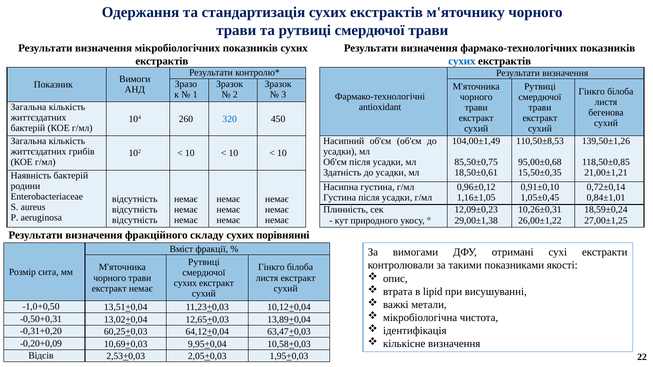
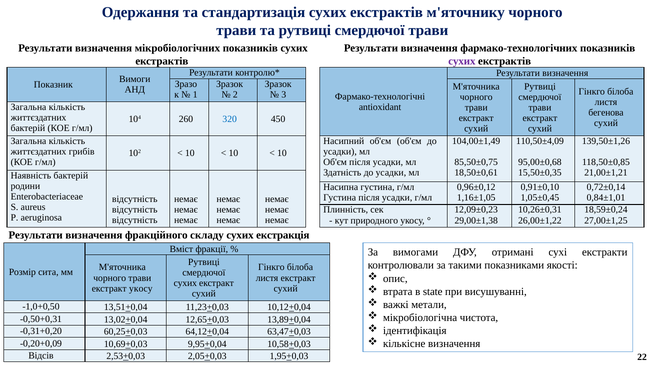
сухих colour: blue -> purple (462, 61)
110,50±8,53: 110,50±8,53 -> 110,50±4,09 (540, 141)
порівнянні: порівнянні -> екстракція (283, 236)
екстракт немає: немає -> укосу (141, 289)
lipid: lipid -> state (433, 292)
